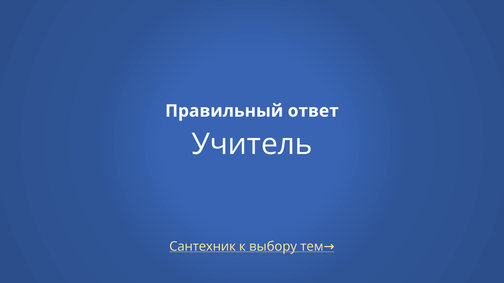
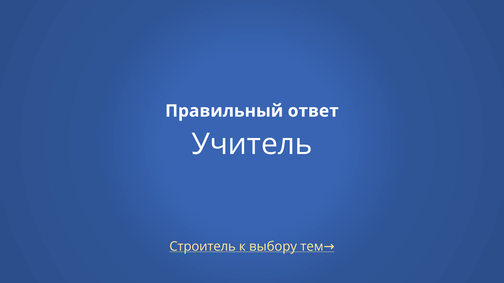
Сантехник: Сантехник -> Строитель (203, 247)
